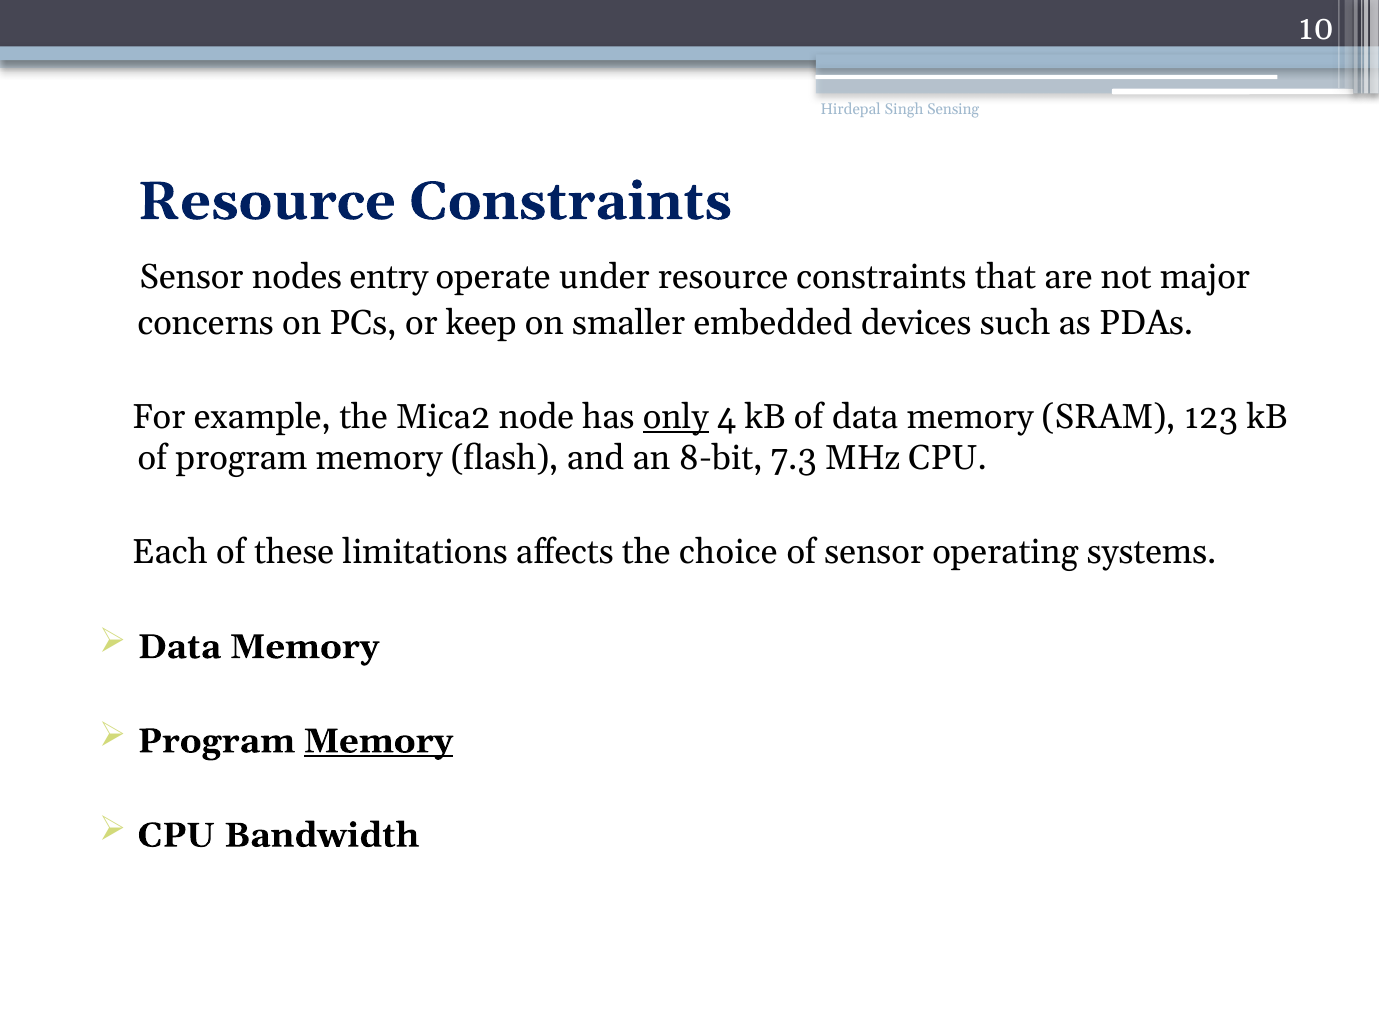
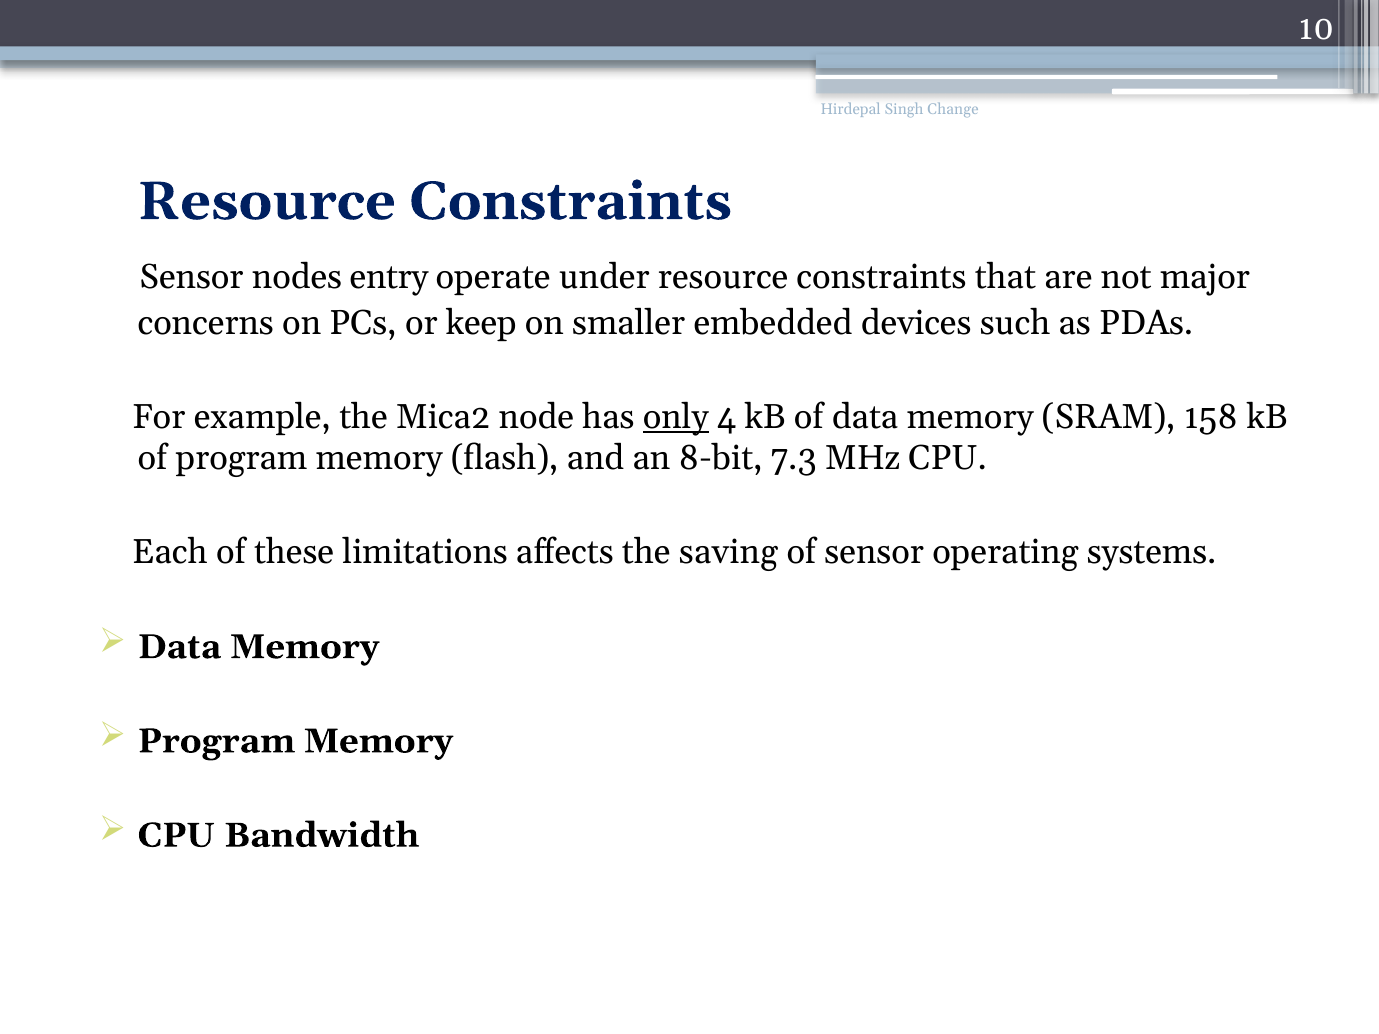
Sensing: Sensing -> Change (953, 109)
123: 123 -> 158 (1211, 417)
choice: choice -> saving (728, 553)
Memory underline: present -> none (378, 741)
